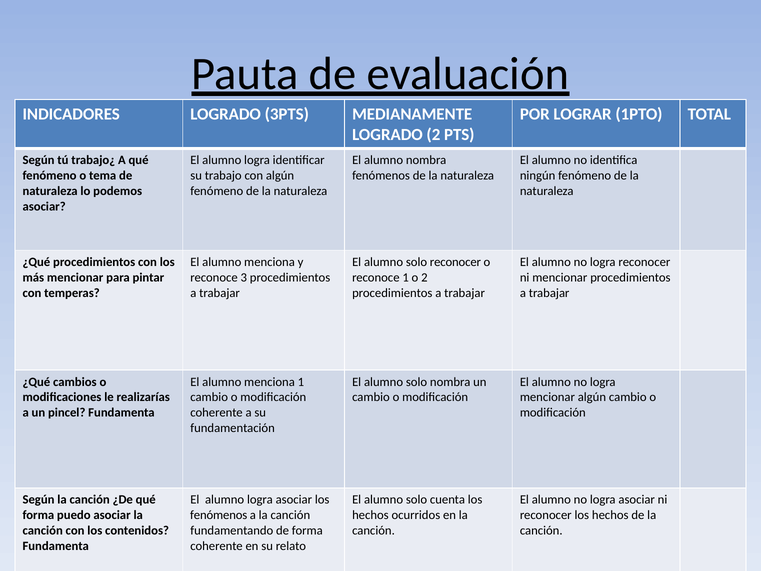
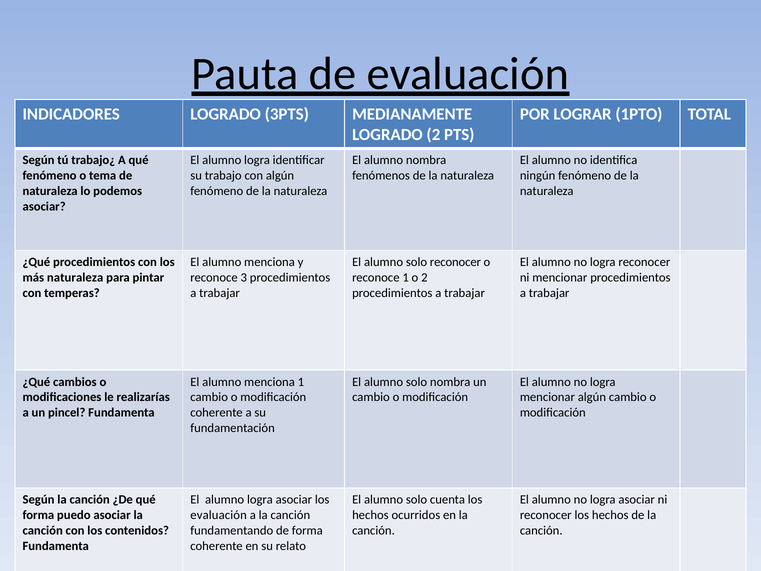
más mencionar: mencionar -> naturaleza (75, 277)
fenómenos: fenómenos -> evaluación (219, 515)
